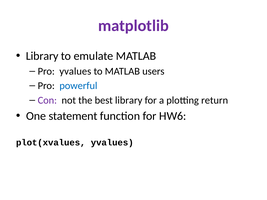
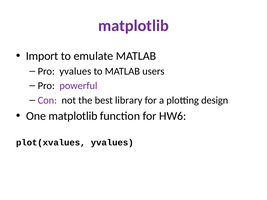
Library: Library -> Import (42, 56)
powerful colour: blue -> purple (78, 86)
return: return -> design (215, 100)
One statement: statement -> matplotlib (73, 116)
